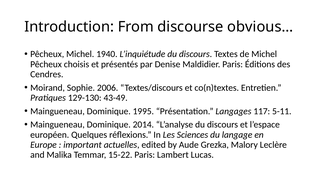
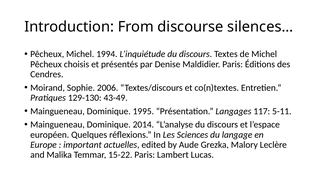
obvious…: obvious… -> silences… (260, 27)
1940: 1940 -> 1994 (107, 54)
